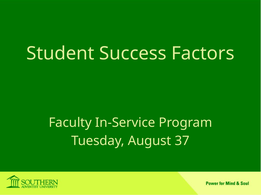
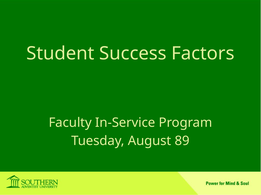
37: 37 -> 89 (182, 141)
